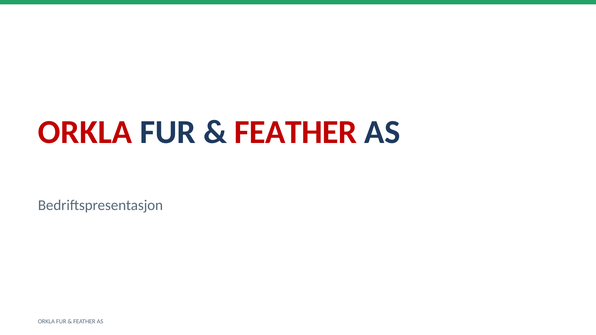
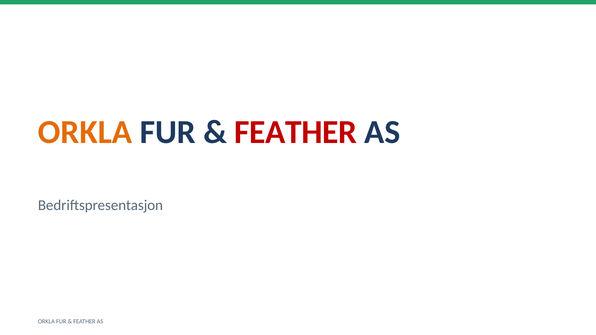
ORKLA colour: red -> orange (85, 132)
